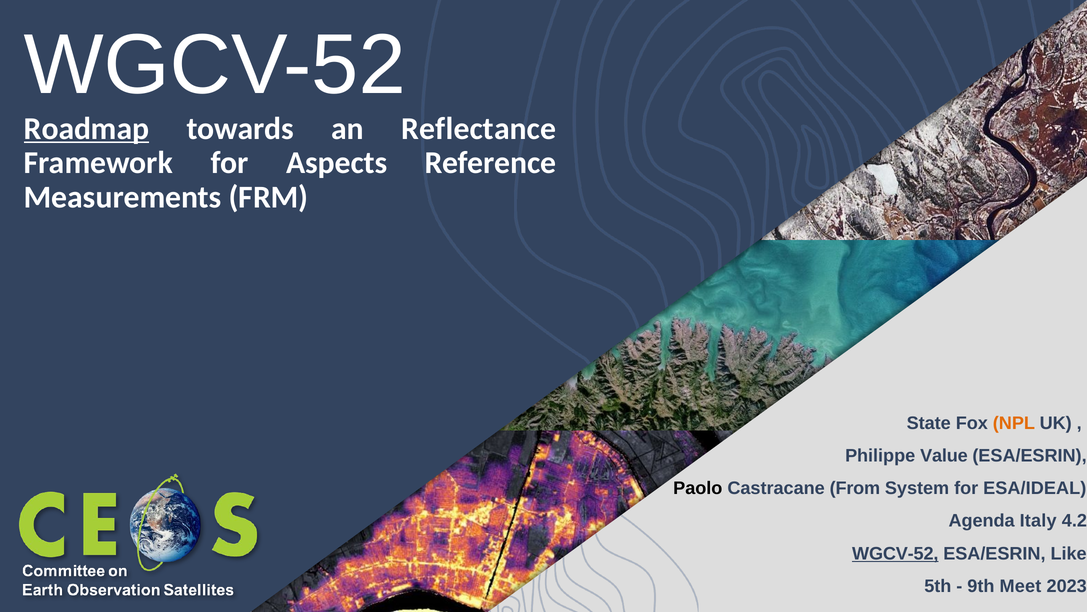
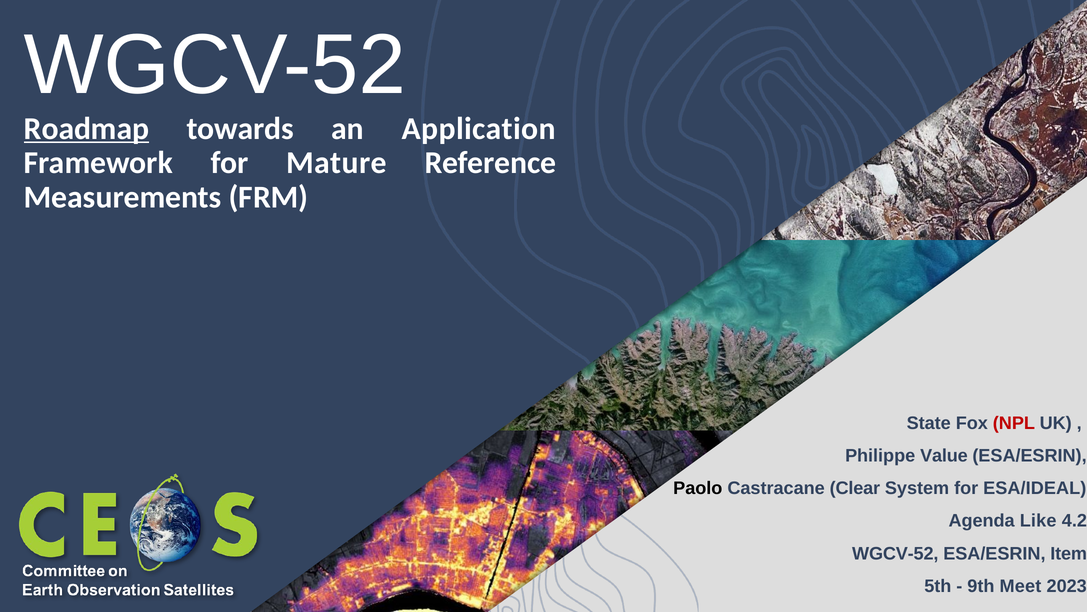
Reflectance: Reflectance -> Application (479, 128)
Aspects: Aspects -> Mature (337, 163)
NPL colour: orange -> red (1014, 423)
From: From -> Clear (855, 488)
Italy: Italy -> Like (1038, 520)
WGCV-52 underline: present -> none (895, 553)
Like: Like -> Item (1069, 553)
